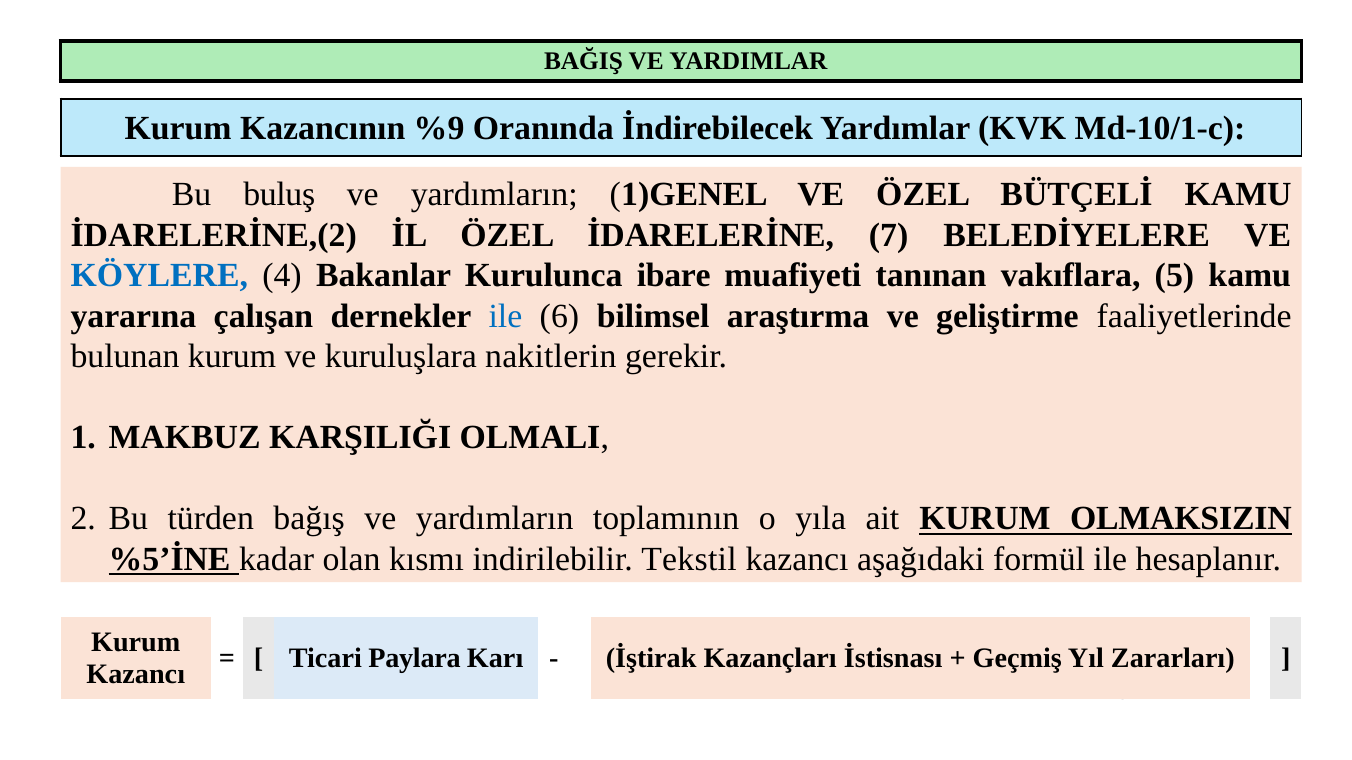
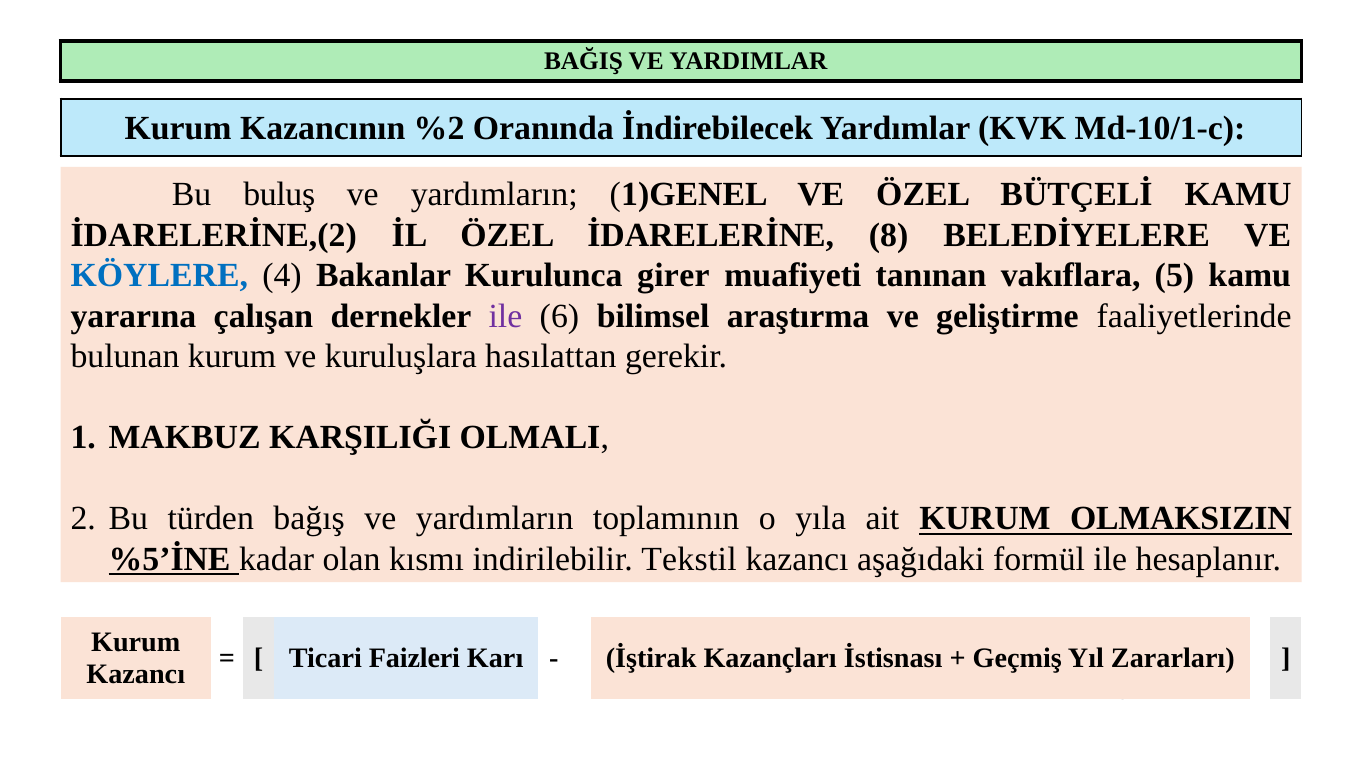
%9: %9 -> %2 (439, 128)
7: 7 -> 8 (889, 235)
ibare: ibare -> girer (673, 276)
ile colour: blue -> purple (505, 316)
nakitlerin: nakitlerin -> hasılattan (551, 357)
Paylara: Paylara -> Faizleri (414, 659)
